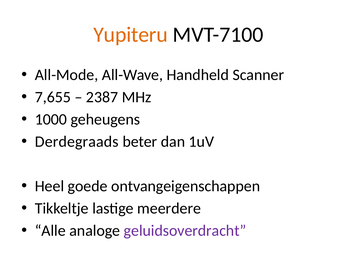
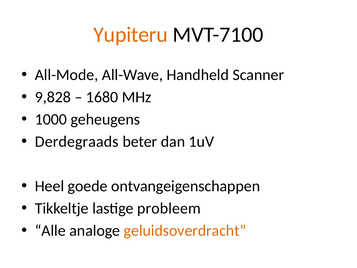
7,655: 7,655 -> 9,828 (53, 97)
2387: 2387 -> 1680 (102, 97)
meerdere: meerdere -> probleem (169, 208)
geluidsoverdracht colour: purple -> orange (185, 230)
